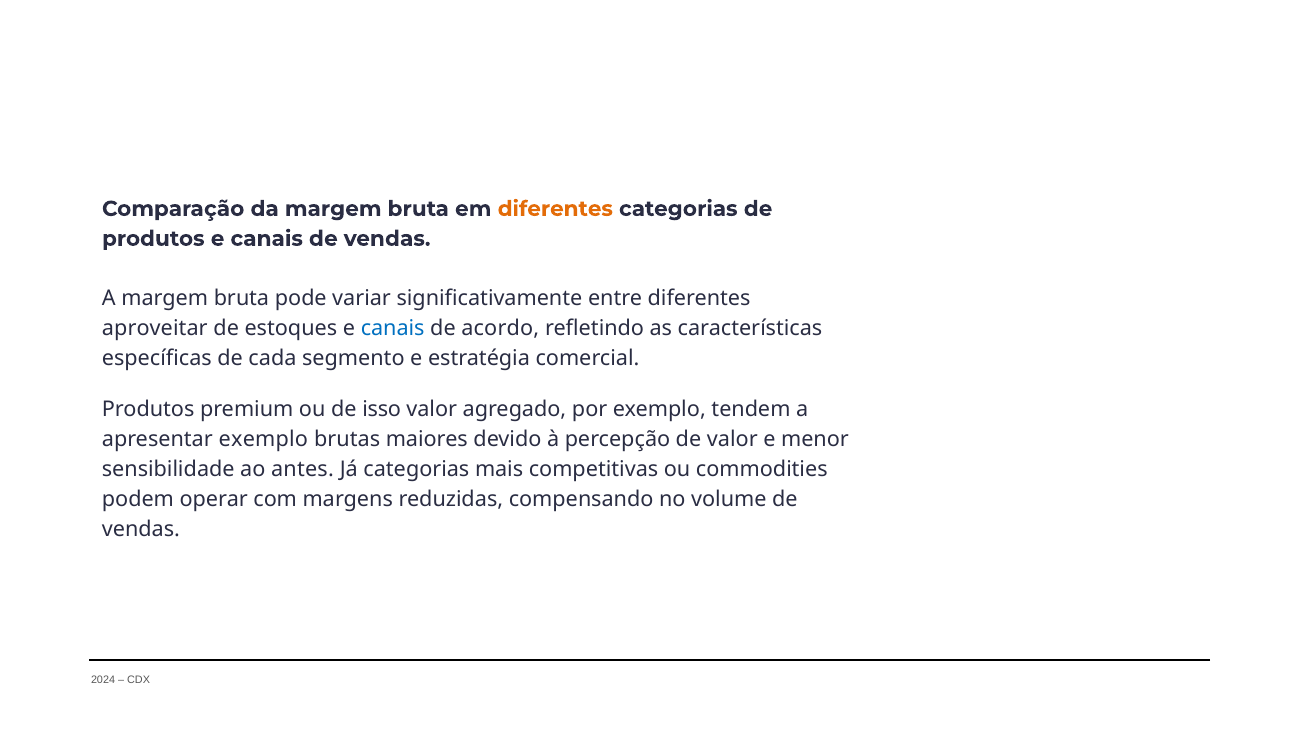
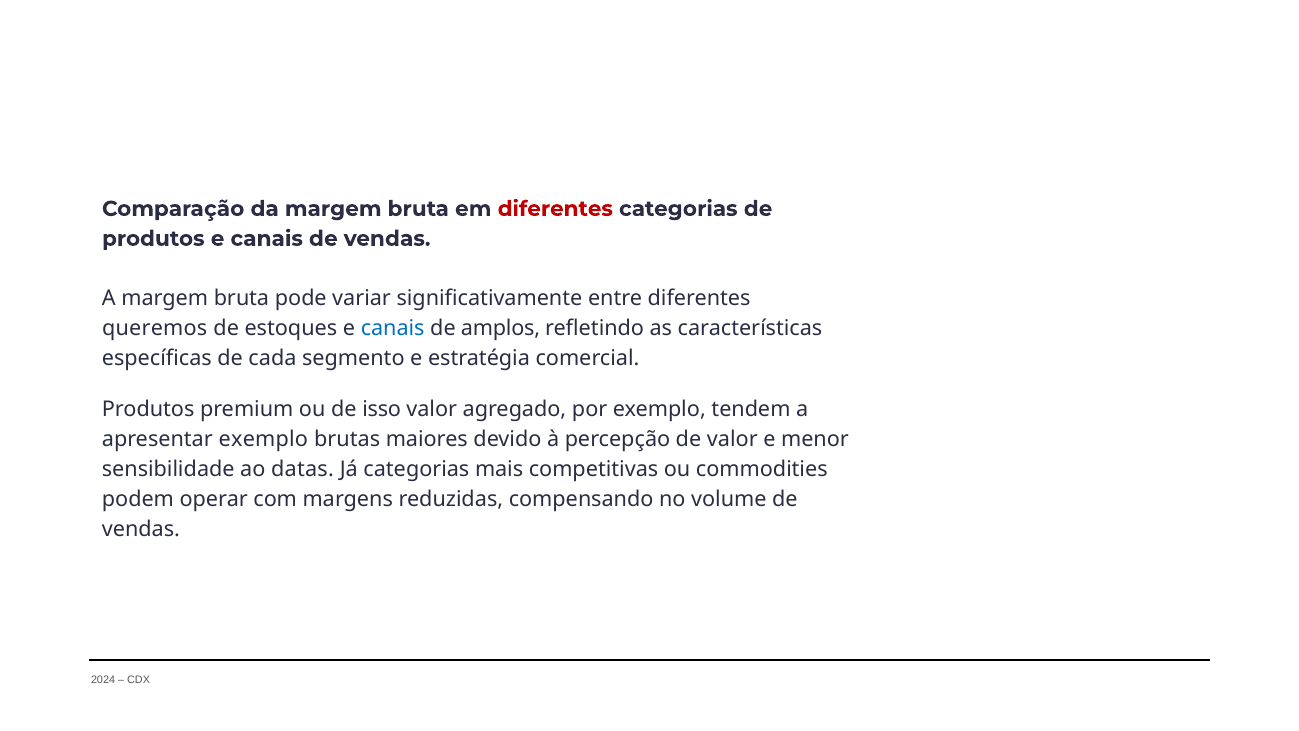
diferentes colour: orange -> red (555, 209)
aproveitar: aproveitar -> queremos (155, 328)
acordo: acordo -> amplos (501, 328)
antes: antes -> datas (302, 469)
